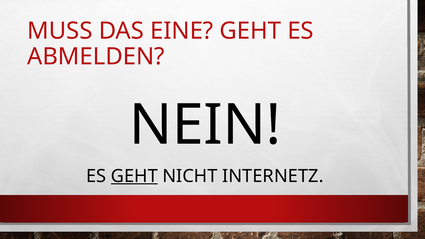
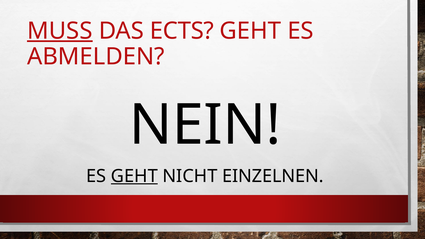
MUSS underline: none -> present (60, 31)
EINE: EINE -> ECTS (182, 31)
INTERNETZ: INTERNETZ -> EINZELNEN (273, 176)
